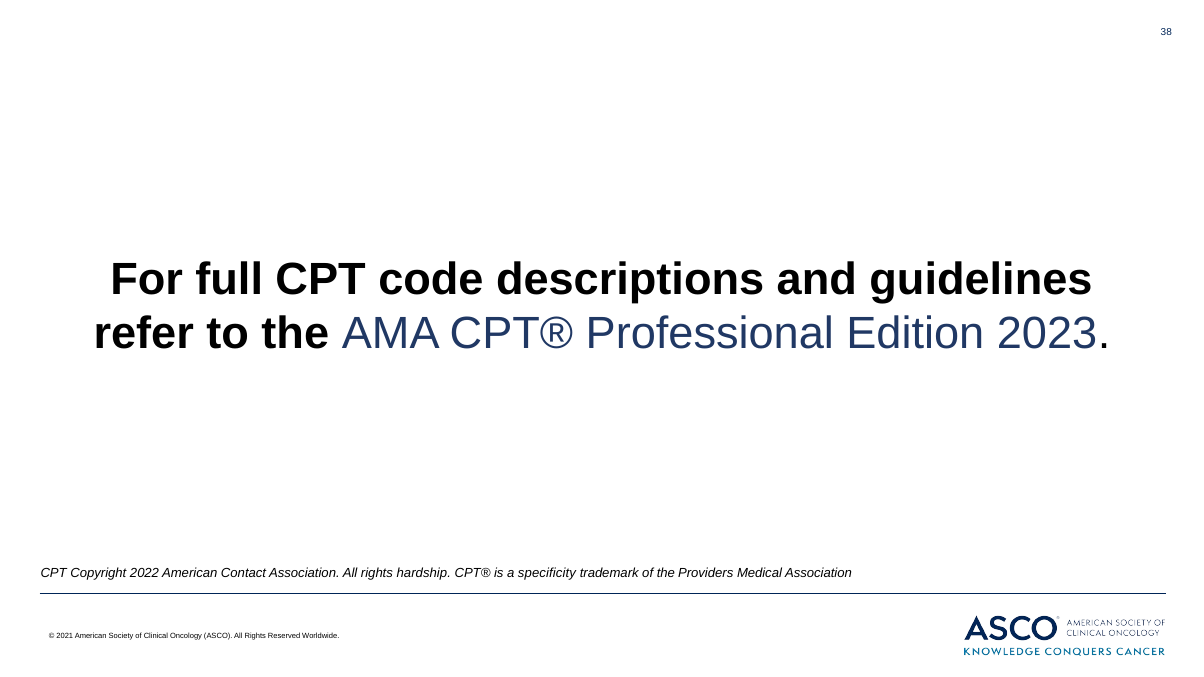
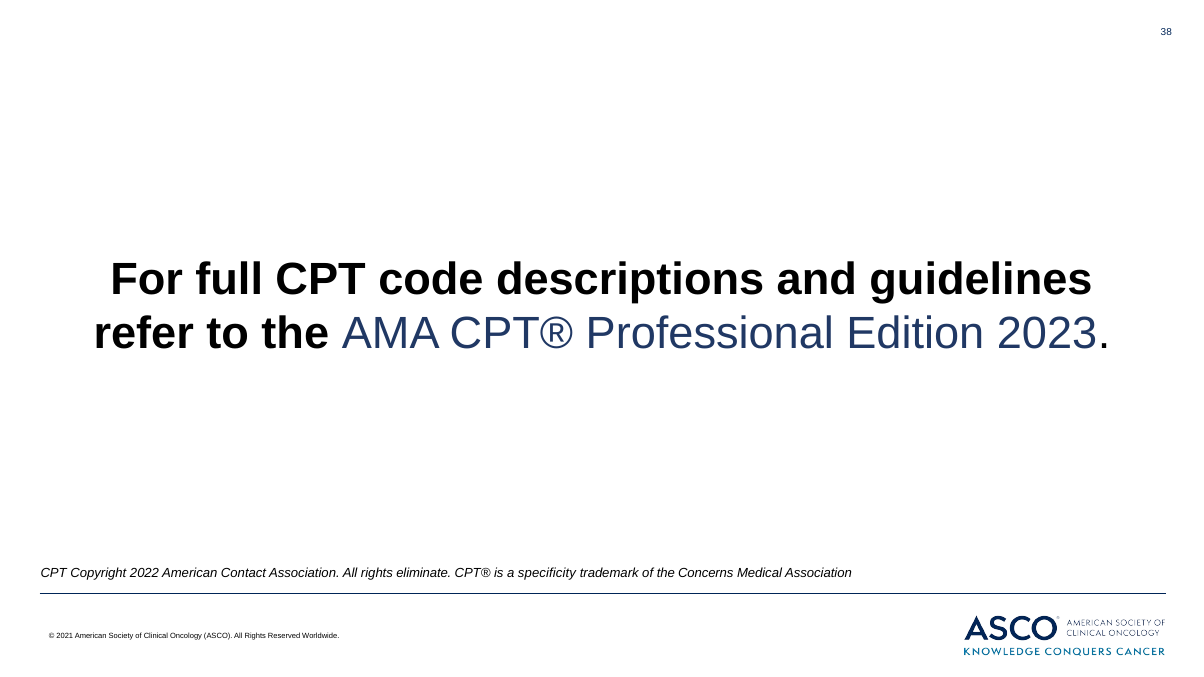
hardship: hardship -> eliminate (424, 574)
Providers: Providers -> Concerns (706, 574)
